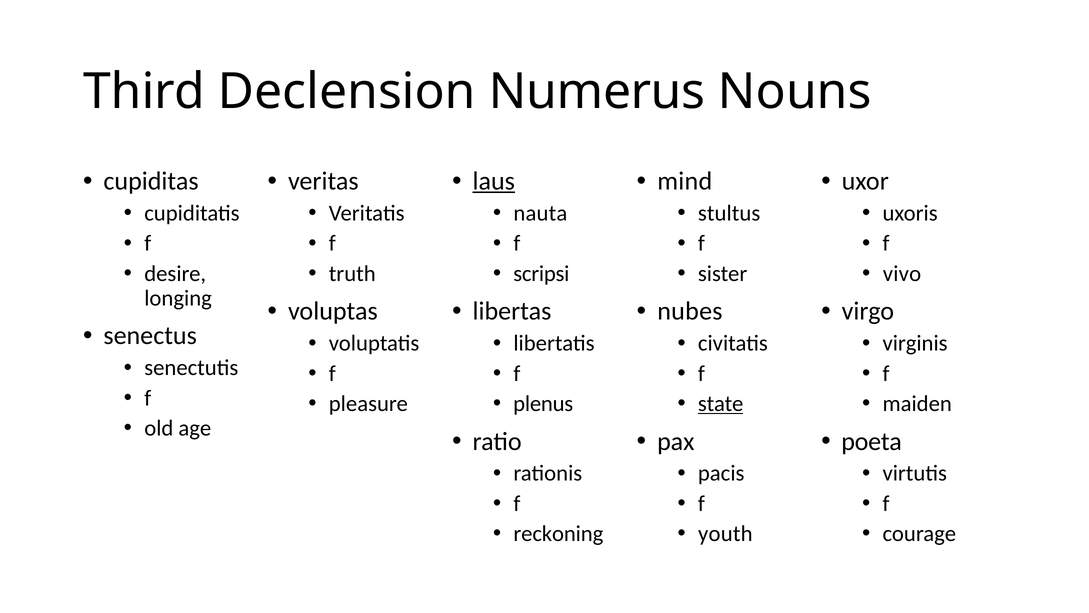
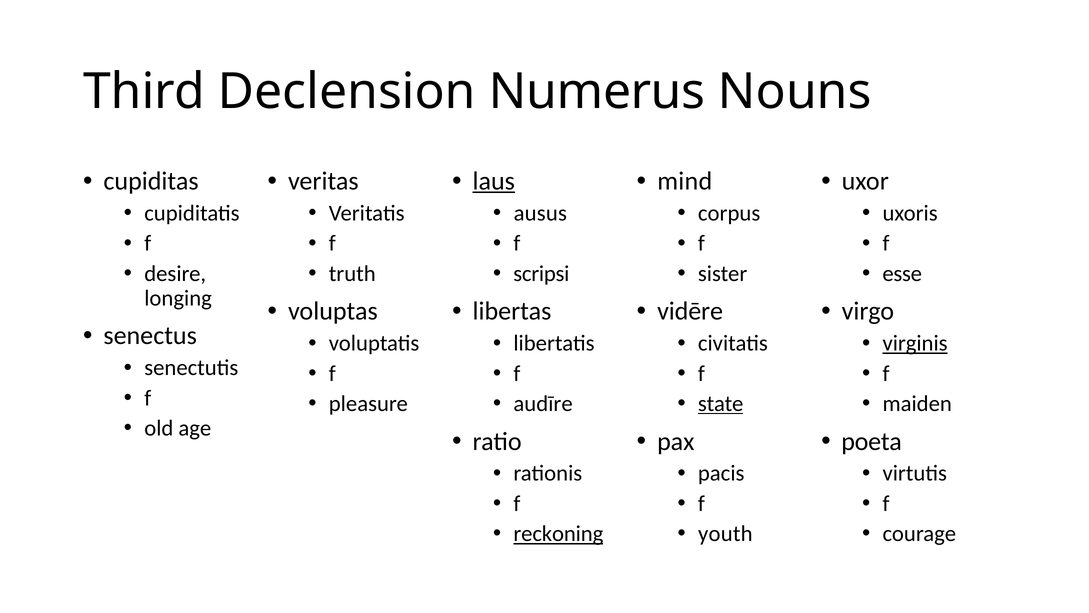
nauta: nauta -> ausus (540, 213)
stultus: stultus -> corpus (729, 213)
vivo: vivo -> esse (902, 273)
nubes: nubes -> vidēre (690, 311)
virginis underline: none -> present (915, 343)
plenus: plenus -> audīre (543, 403)
reckoning underline: none -> present (558, 533)
